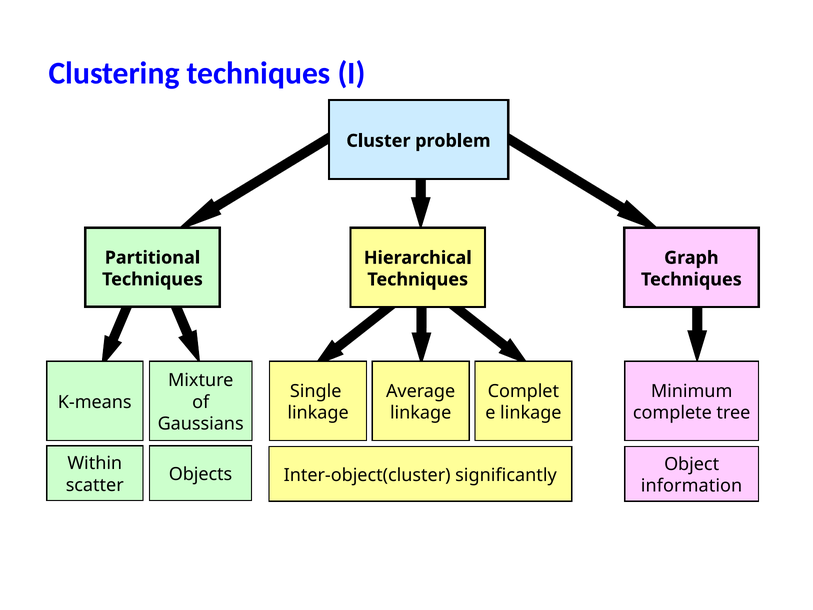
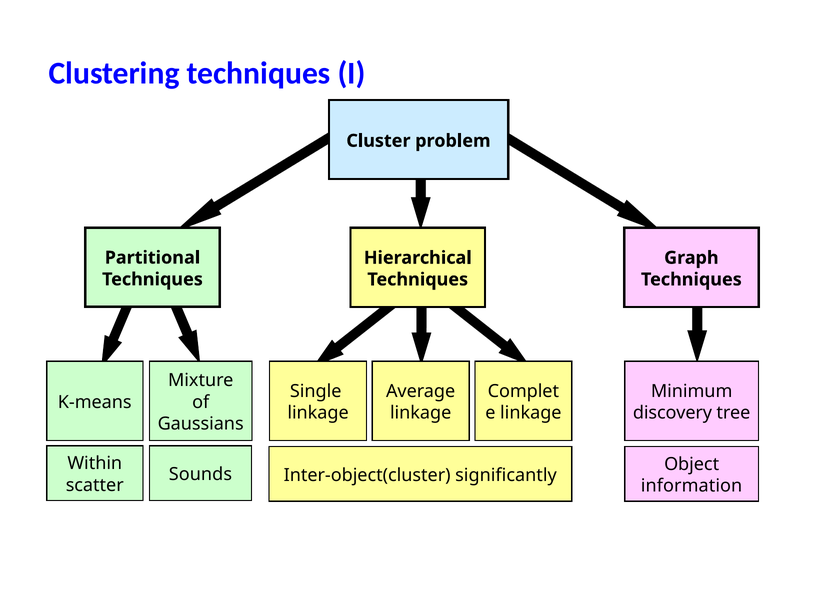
complete: complete -> discovery (672, 413)
Objects: Objects -> Sounds (200, 474)
